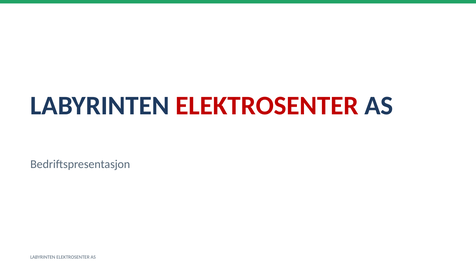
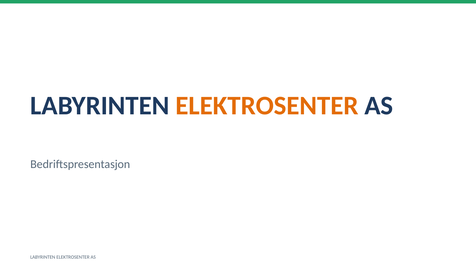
ELEKTROSENTER colour: red -> orange (267, 106)
